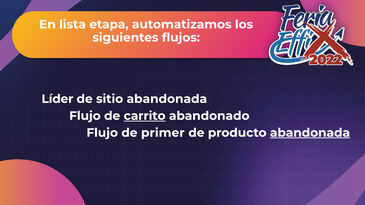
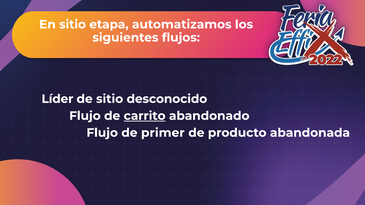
En lista: lista -> sitio (73, 24)
sitio abandonada: abandonada -> desconocido (167, 99)
abandonada underline: present -> none (310, 133)
